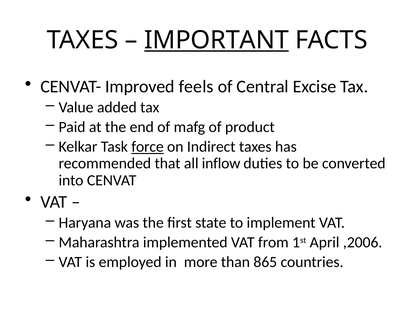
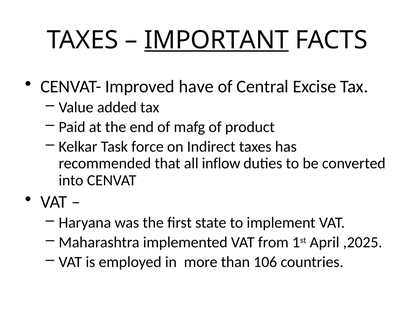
feels: feels -> have (196, 87)
force underline: present -> none (148, 147)
,2006: ,2006 -> ,2025 (363, 243)
865: 865 -> 106 (265, 262)
